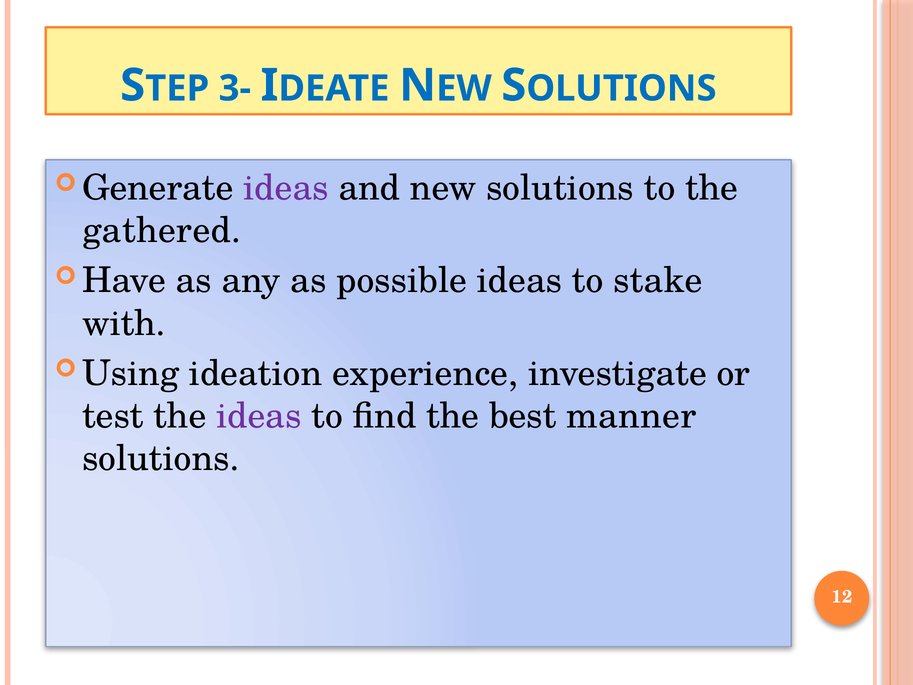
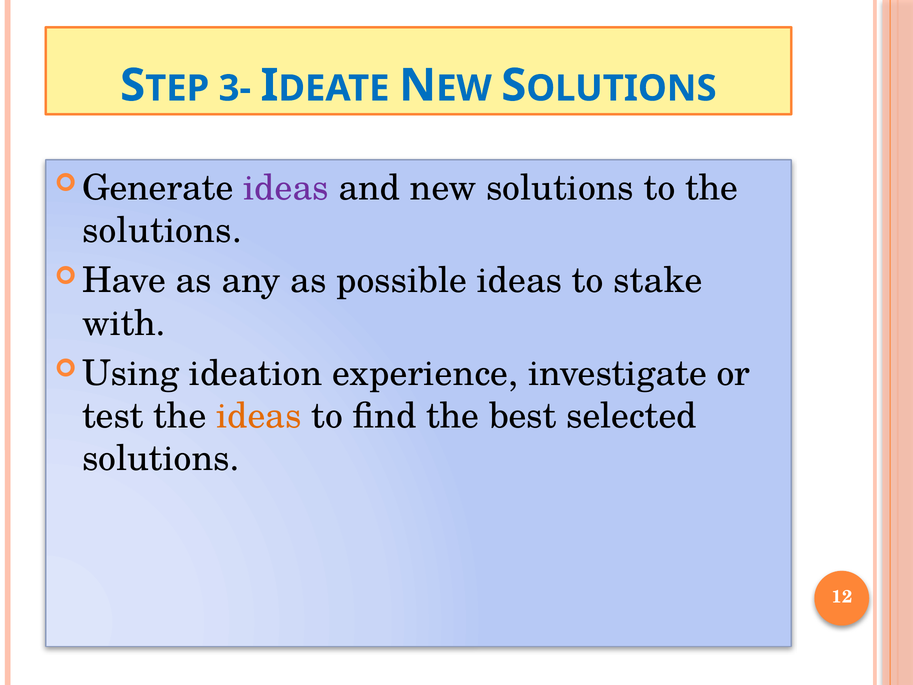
gathered: gathered -> solutions (162, 231)
ideas colour: purple -> orange (259, 416)
manner: manner -> selected (631, 416)
